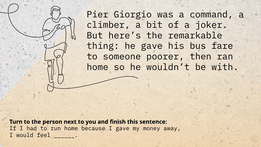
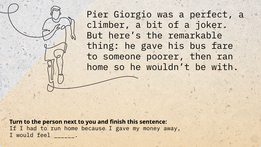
command: command -> perfect (211, 14)
